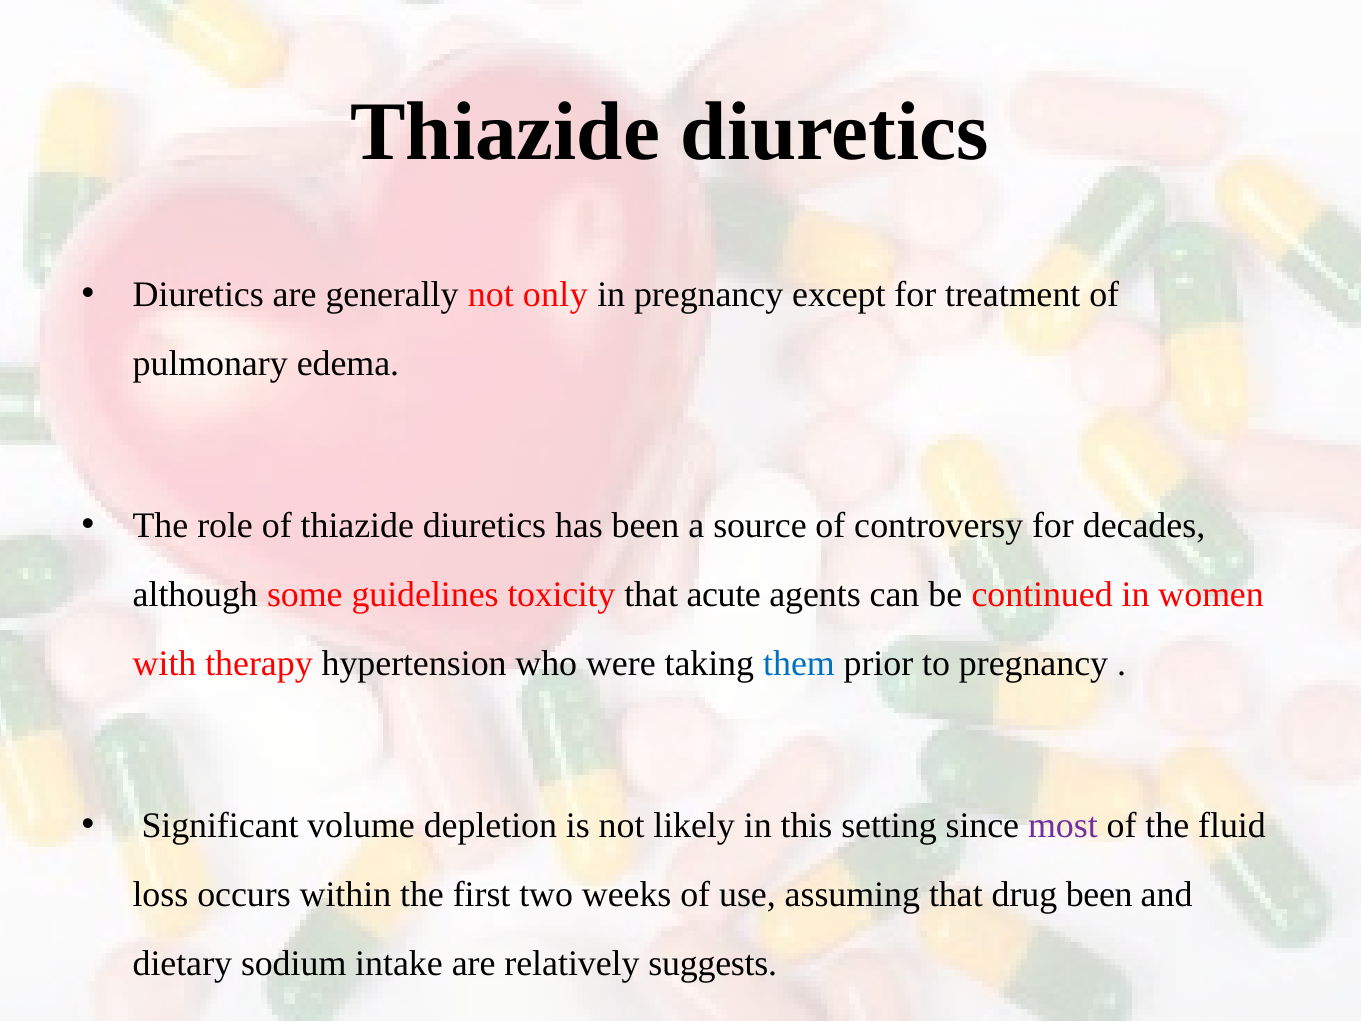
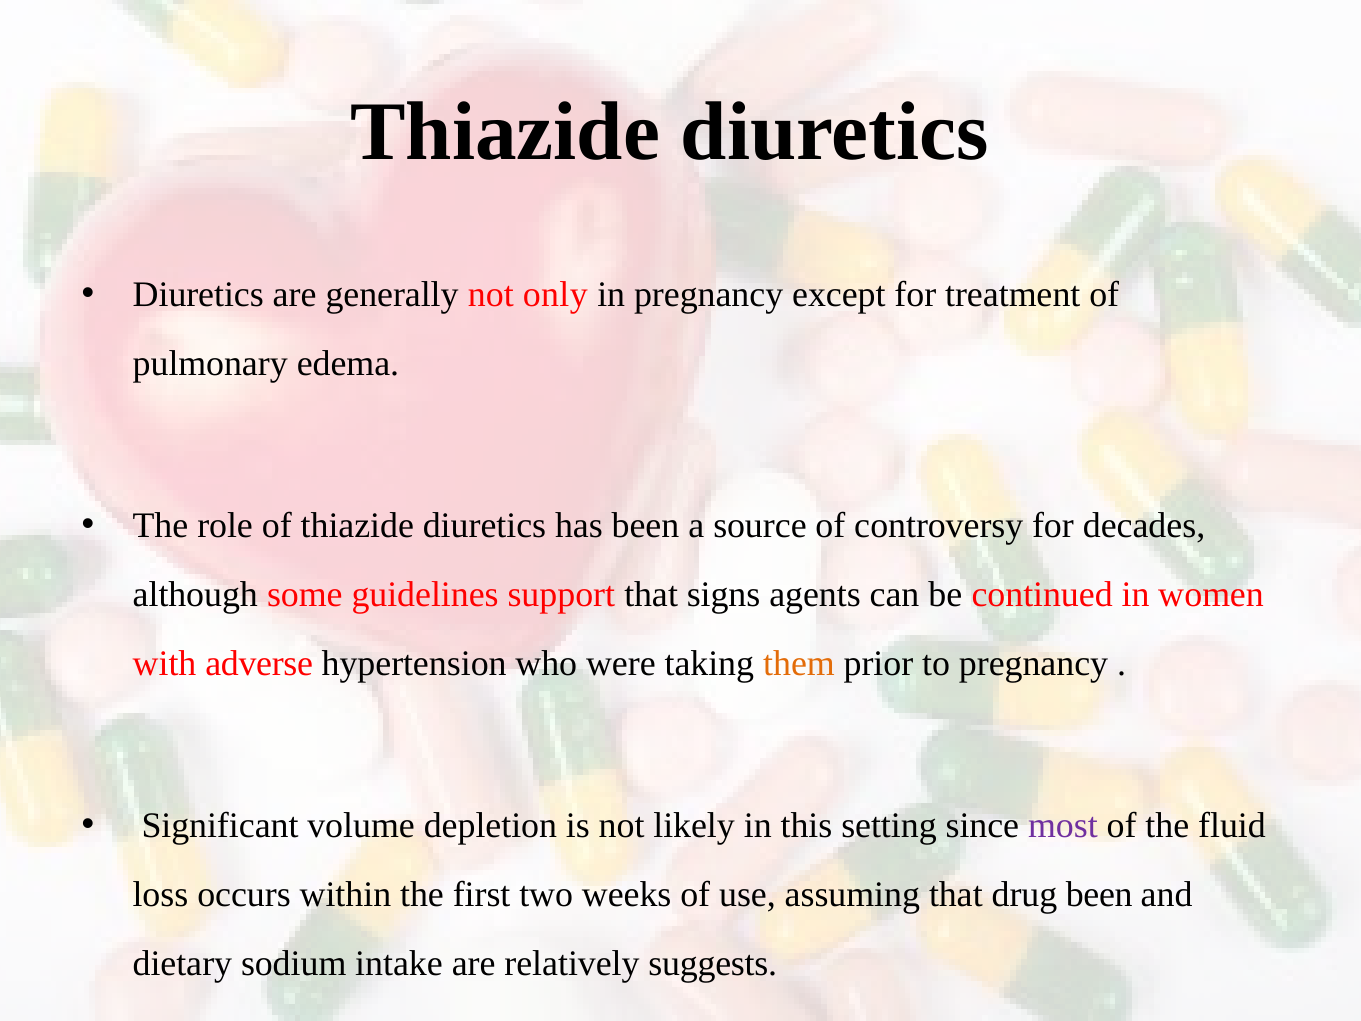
toxicity: toxicity -> support (561, 595)
acute: acute -> signs (724, 595)
therapy: therapy -> adverse (259, 664)
them colour: blue -> orange (799, 664)
